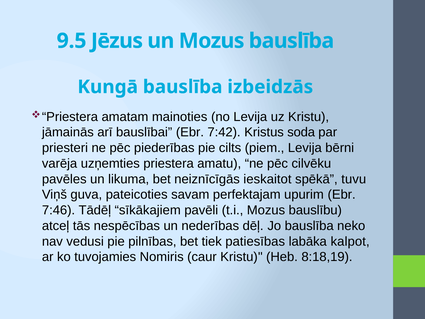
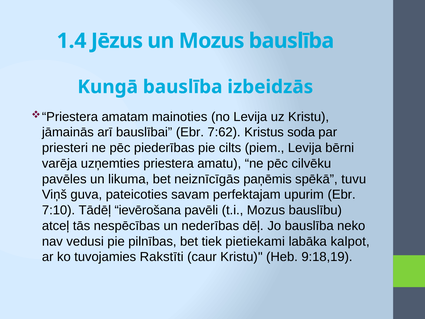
9.5: 9.5 -> 1.4 (72, 41)
7:42: 7:42 -> 7:62 (224, 132)
ieskaitot: ieskaitot -> paņēmis (268, 179)
7:46: 7:46 -> 7:10 (59, 210)
sīkākajiem: sīkākajiem -> ievērošana (148, 210)
patiesības: patiesības -> pietiekami (255, 241)
Nomiris: Nomiris -> Rakstīti (162, 257)
8:18,19: 8:18,19 -> 9:18,19 (327, 257)
